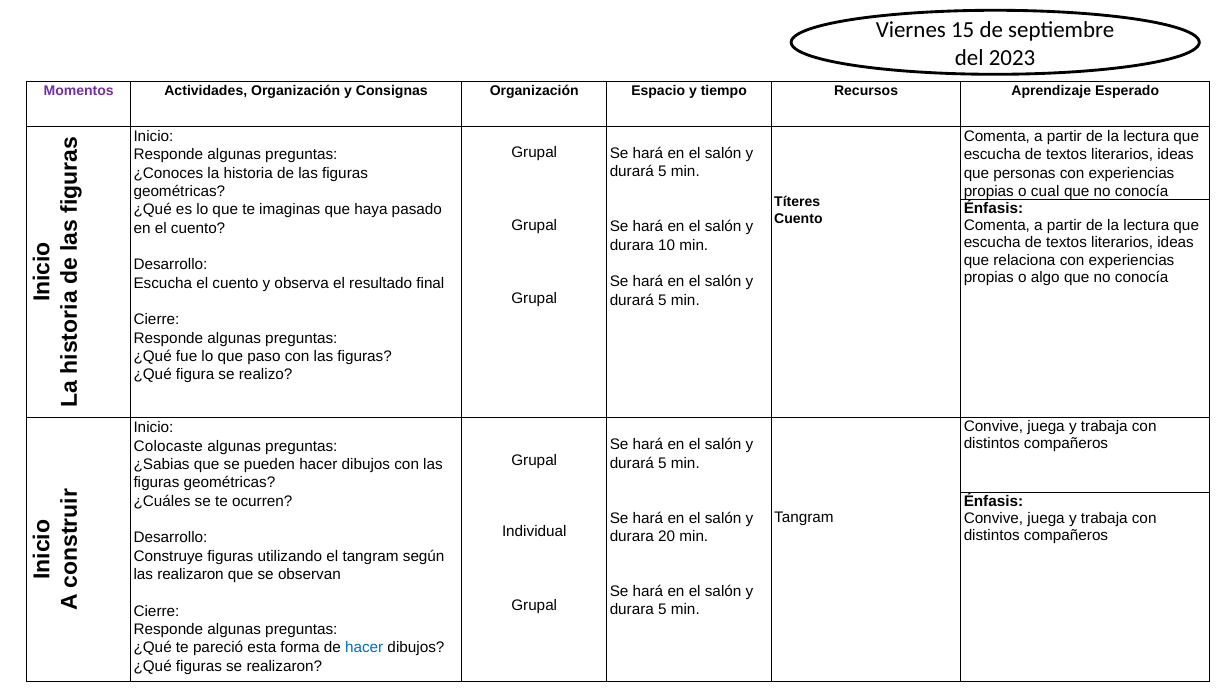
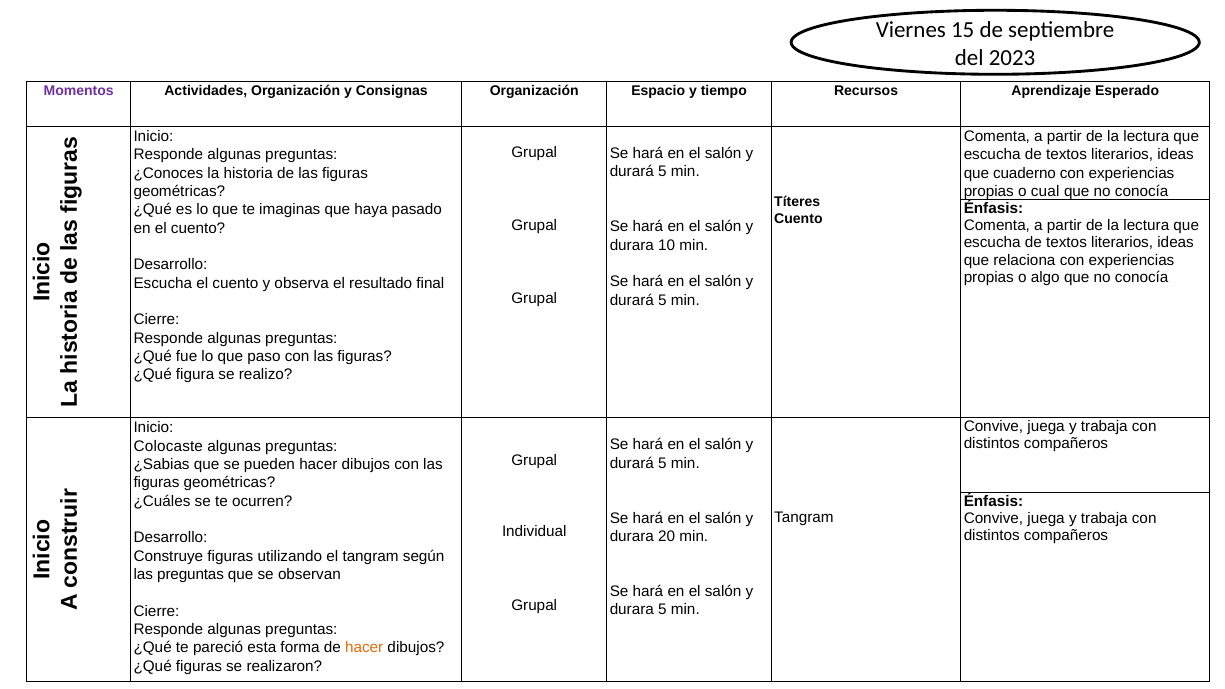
personas: personas -> cuaderno (1025, 173)
las realizaron: realizaron -> preguntas (191, 574)
hacer colour: blue -> orange (364, 648)
